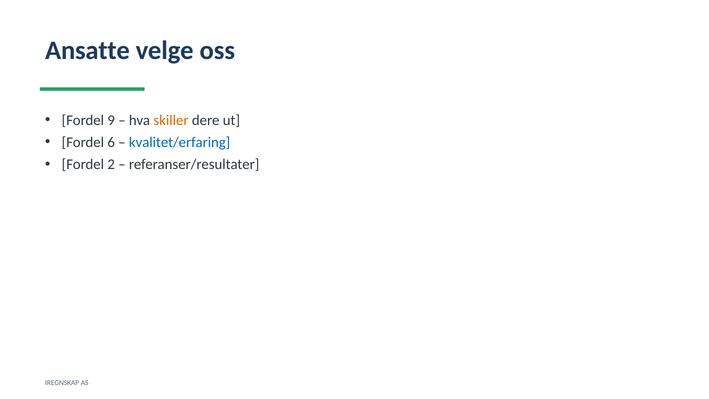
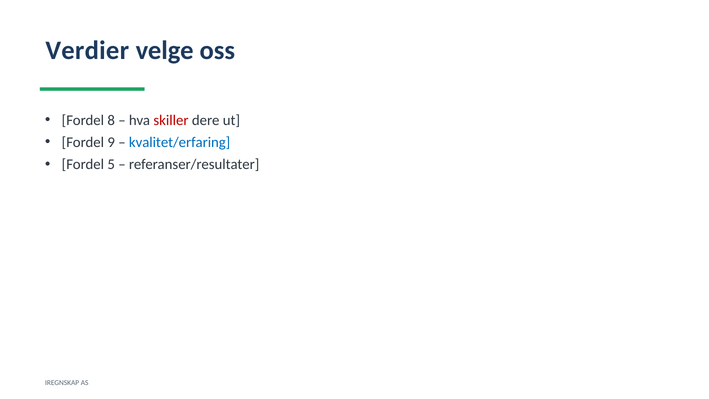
Ansatte: Ansatte -> Verdier (87, 51)
9: 9 -> 8 (111, 120)
skiller colour: orange -> red (171, 120)
6: 6 -> 9 (111, 142)
2: 2 -> 5 (111, 164)
